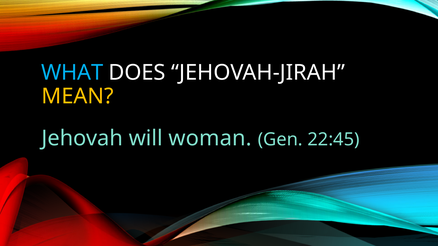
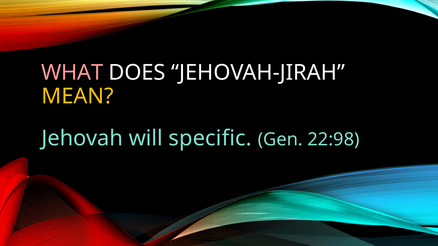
WHAT colour: light blue -> pink (72, 73)
woman: woman -> specific (210, 139)
22:45: 22:45 -> 22:98 (334, 140)
